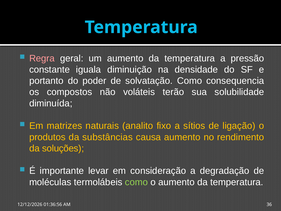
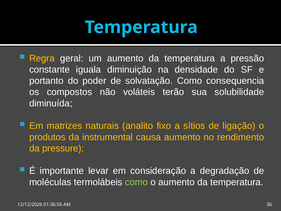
Regra colour: pink -> yellow (42, 58)
substâncias: substâncias -> instrumental (108, 137)
soluções: soluções -> pressure (63, 148)
